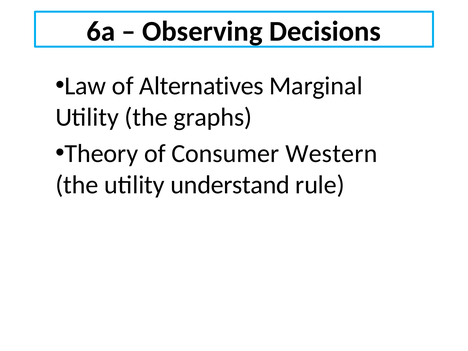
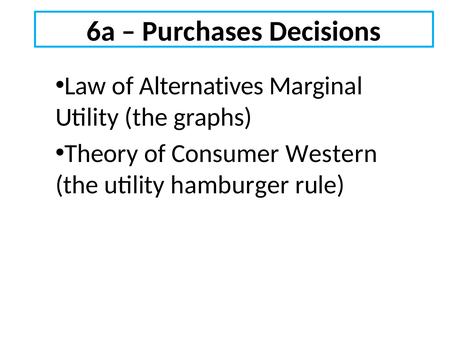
Observing: Observing -> Purchases (202, 31)
understand: understand -> hamburger (230, 185)
